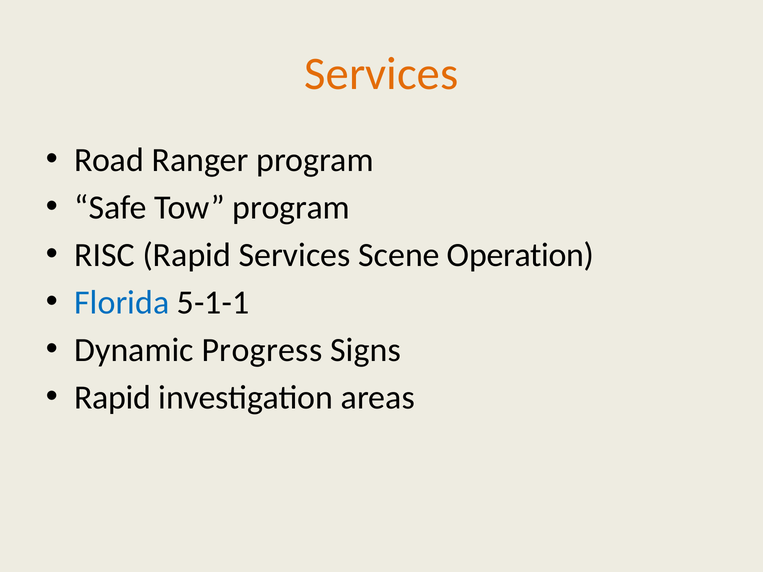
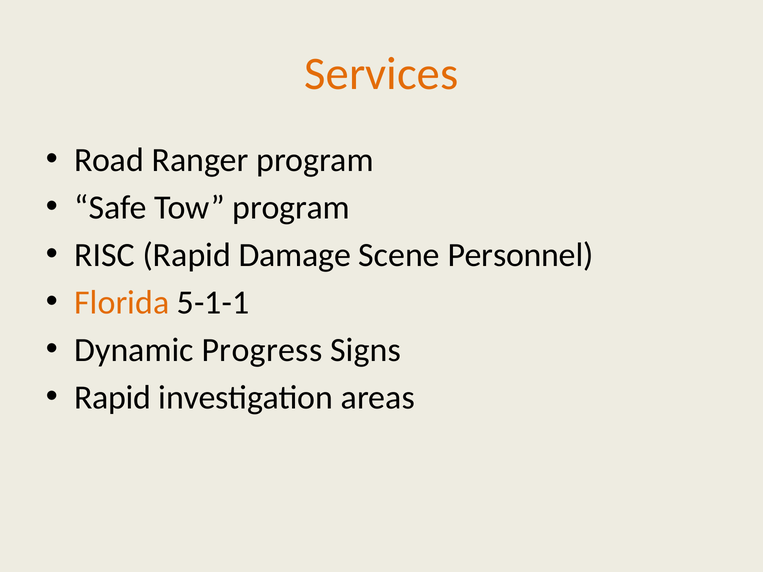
Rapid Services: Services -> Damage (295, 255)
Operation: Operation -> Personnel (520, 255)
Florida colour: blue -> orange (122, 303)
